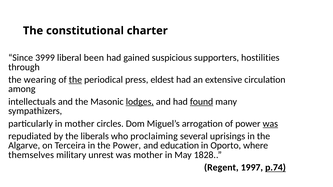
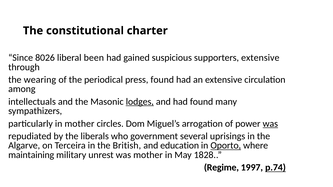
3999: 3999 -> 8026 (45, 58)
supporters hostilities: hostilities -> extensive (260, 58)
the underline: present -> none (75, 80)
press eldest: eldest -> found (162, 80)
found underline: present -> none (202, 102)
proclaiming: proclaiming -> government (154, 136)
the Power: Power -> British (127, 146)
Oporto underline: none -> present (226, 146)
themselves: themselves -> maintaining (31, 155)
Regent: Regent -> Regime (221, 168)
